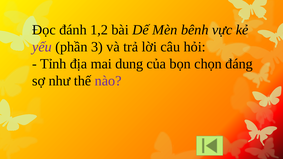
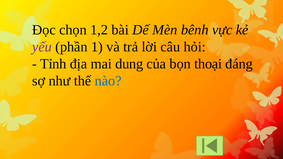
đánh: đánh -> chọn (73, 30)
3: 3 -> 1 (97, 47)
chọn: chọn -> thoại (208, 64)
nào colour: purple -> blue (108, 81)
